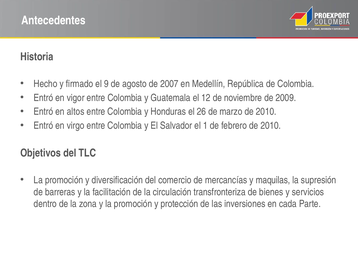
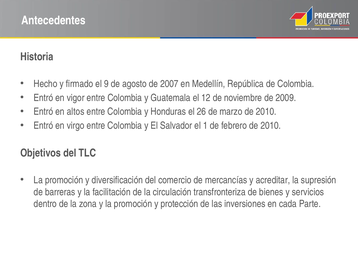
maquilas: maquilas -> acreditar (273, 180)
